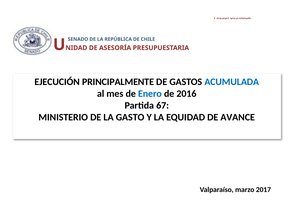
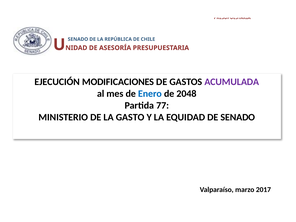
PRINCIPALMENTE: PRINCIPALMENTE -> MODIFICACIONES (118, 82)
ACUMULADA colour: blue -> purple (232, 82)
2016: 2016 -> 2048 (187, 94)
67: 67 -> 77 (163, 105)
DE AVANCE: AVANCE -> SENADO (238, 117)
